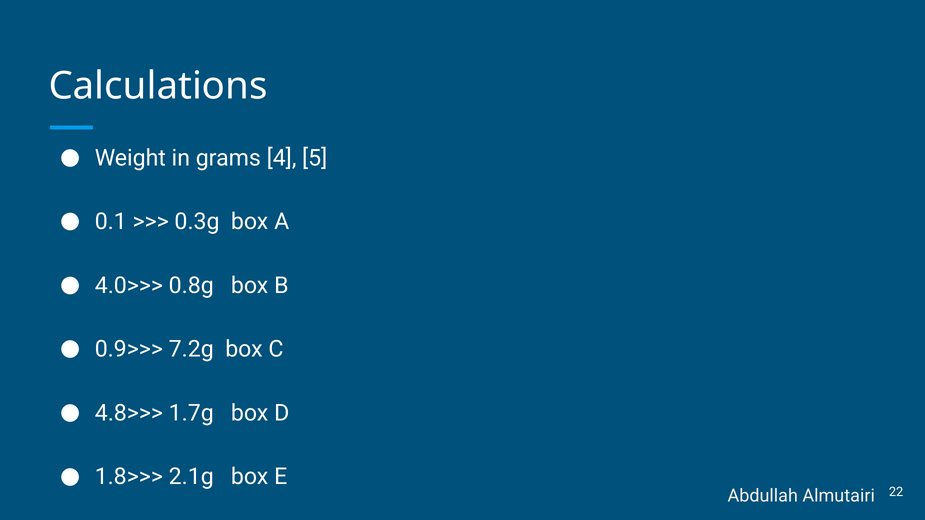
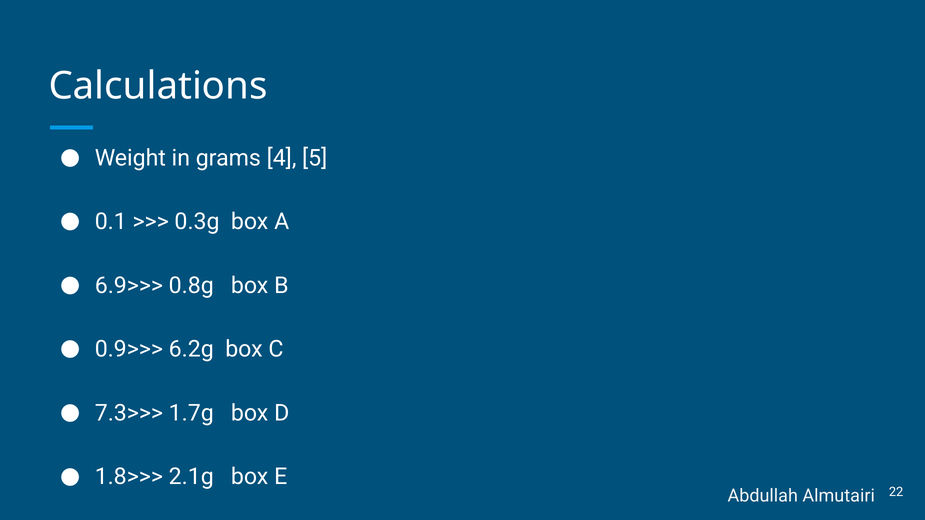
4.0>>>: 4.0>>> -> 6.9>>> (129, 286)
7.2g: 7.2g -> 6.2g (191, 349)
4.8>>>: 4.8>>> -> 7.3>>> (129, 413)
